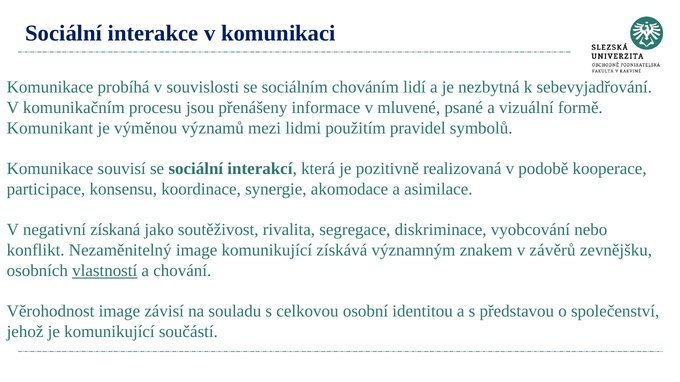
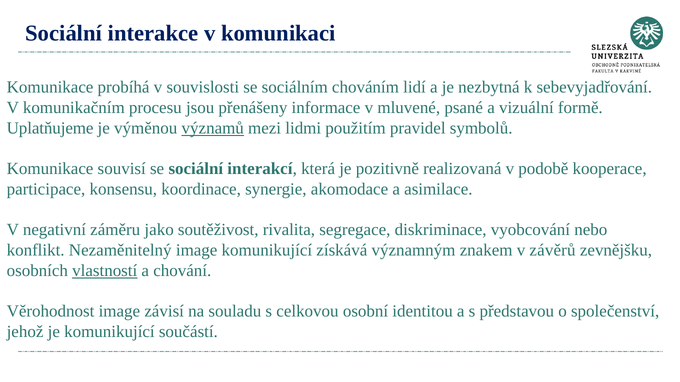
Komunikant: Komunikant -> Uplatňujeme (50, 128)
významů underline: none -> present (213, 128)
získaná: získaná -> záměru (115, 230)
